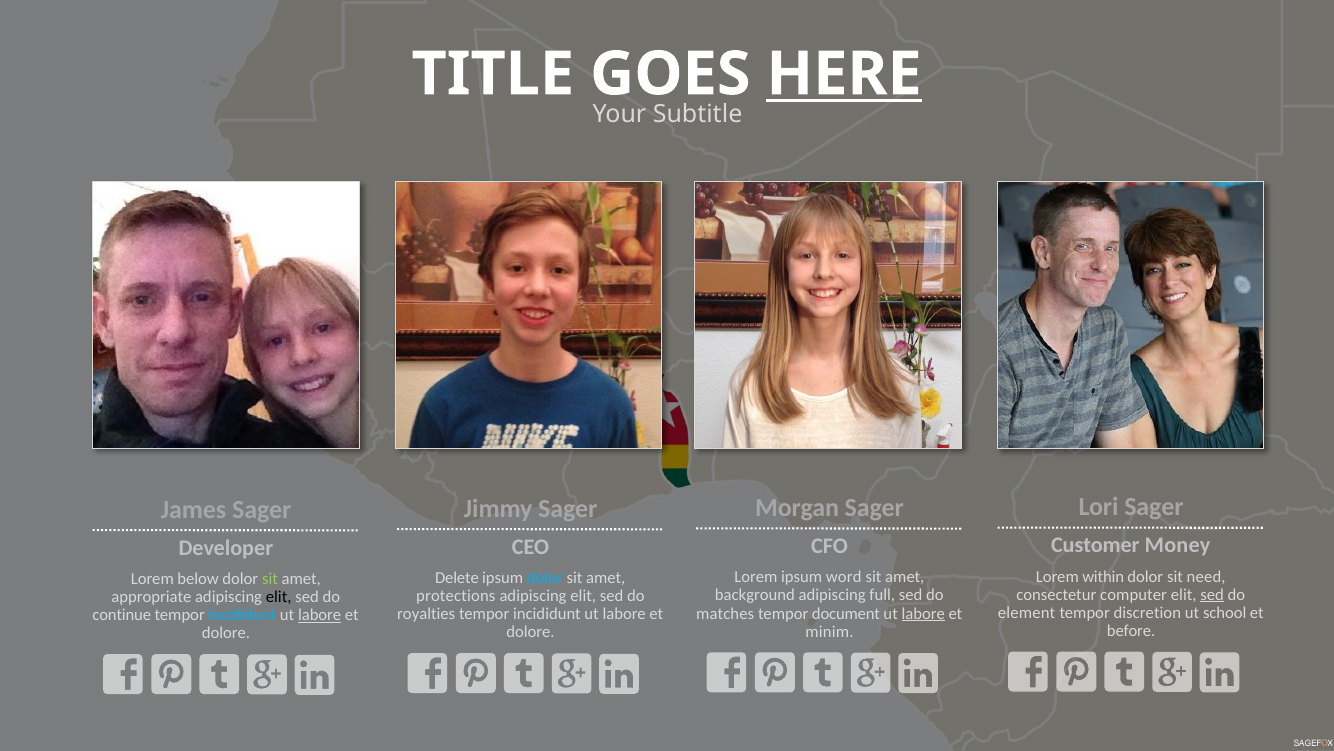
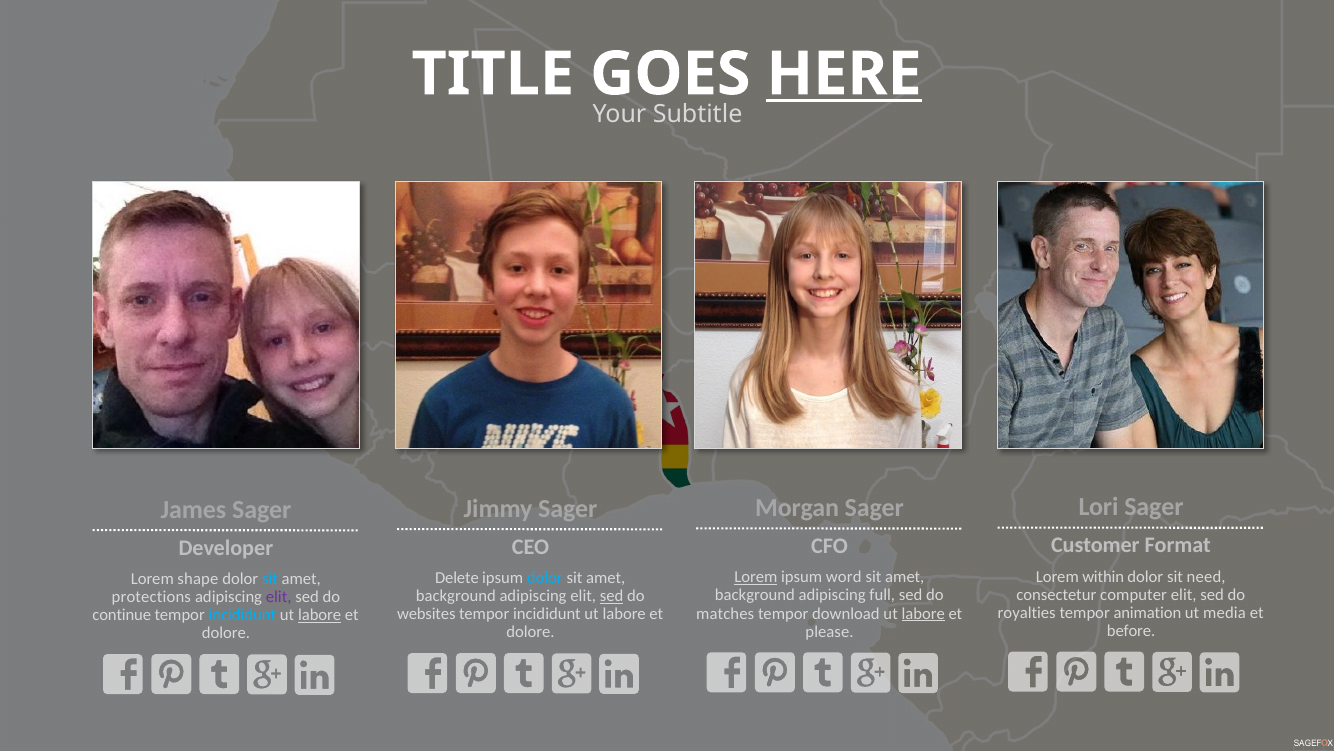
Money: Money -> Format (1178, 545)
Lorem underline: none -> present (756, 577)
below: below -> shape (198, 579)
sit colour: light green -> light blue (270, 579)
sed underline: present -> none (1212, 594)
protections: protections -> background (456, 596)
sed underline: none -> present (612, 596)
appropriate: appropriate -> protections (151, 597)
elit colour: black -> purple (279, 597)
element: element -> royalties (1027, 612)
discretion: discretion -> animation (1147, 612)
school: school -> media (1225, 612)
document: document -> download (846, 613)
royalties: royalties -> websites (426, 614)
minim: minim -> please (830, 631)
